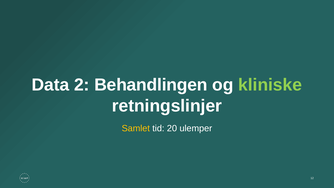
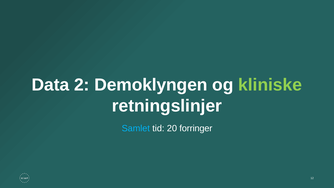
Behandlingen: Behandlingen -> Demoklyngen (151, 85)
Samlet colour: yellow -> light blue (136, 128)
ulemper: ulemper -> forringer (196, 128)
